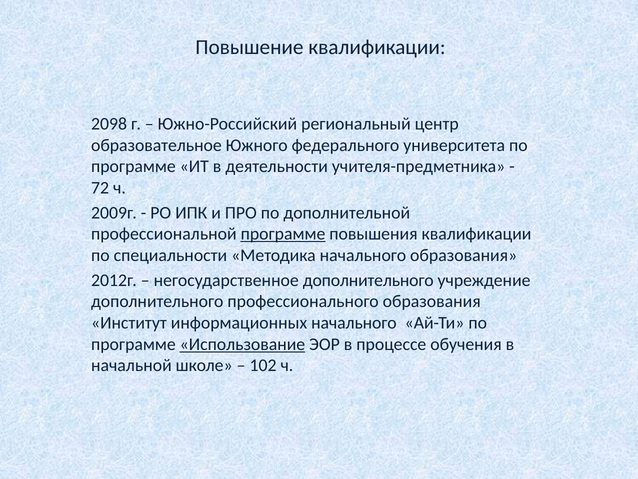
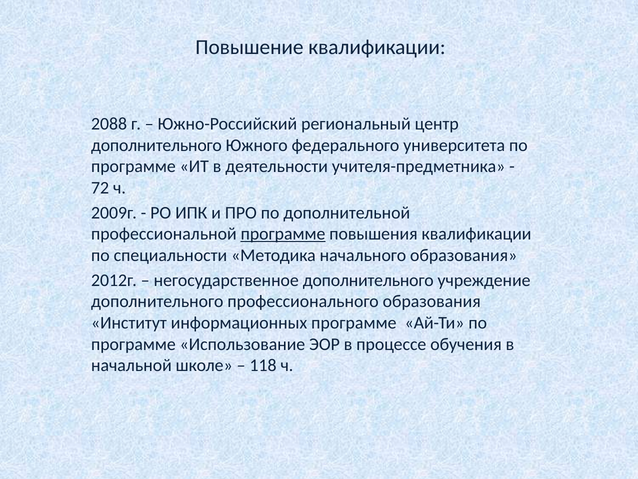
2098: 2098 -> 2088 (109, 124)
образовательное: образовательное -> дополнительного (156, 145)
информационных начального: начального -> программе (354, 322)
Использование underline: present -> none (242, 344)
102: 102 -> 118 (263, 365)
